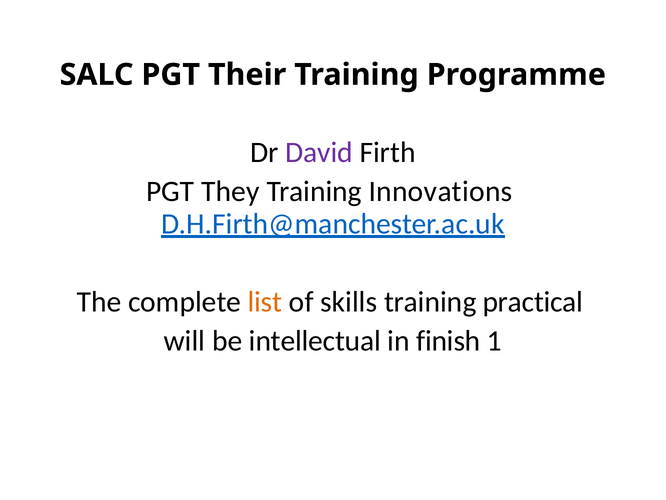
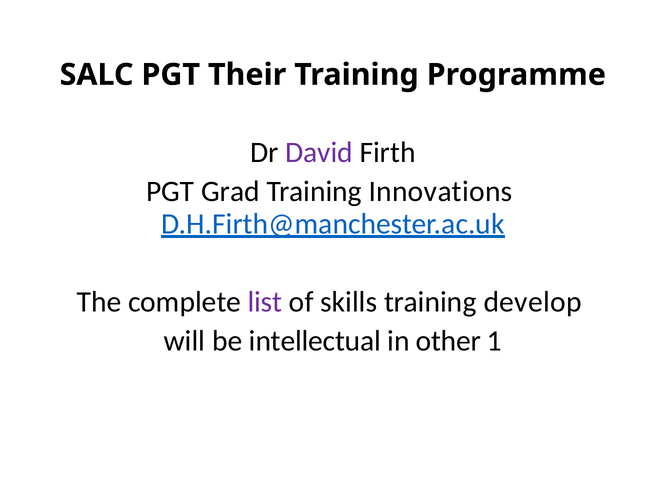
They: They -> Grad (230, 191)
list colour: orange -> purple (265, 301)
practical: practical -> develop (533, 301)
finish: finish -> other (448, 340)
